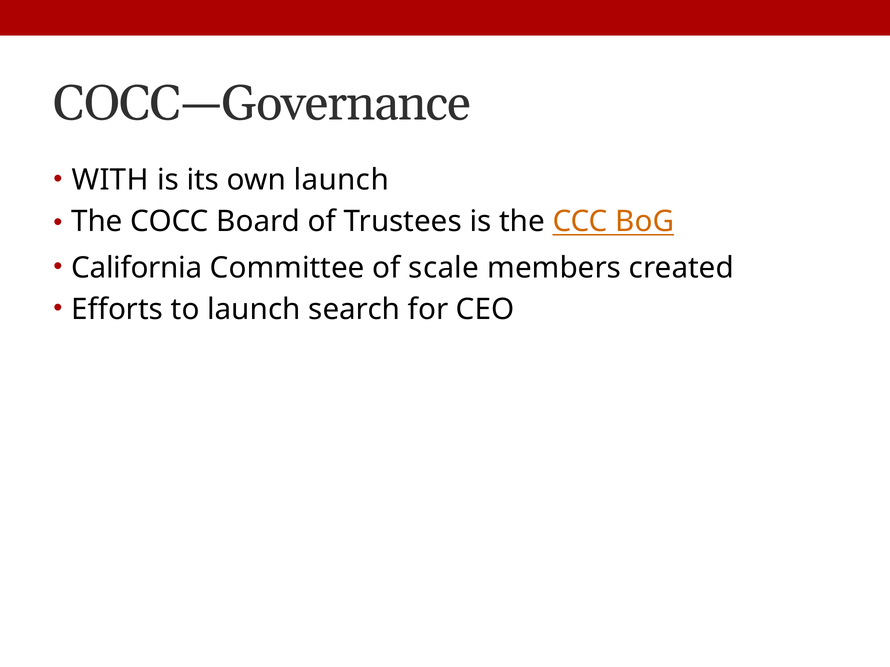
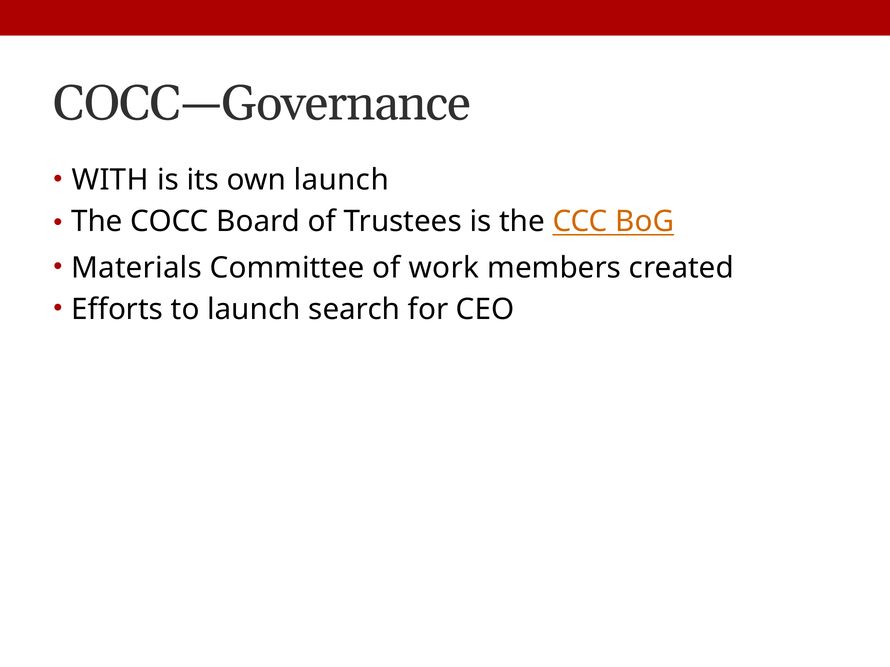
California: California -> Materials (137, 268)
scale: scale -> work (444, 268)
